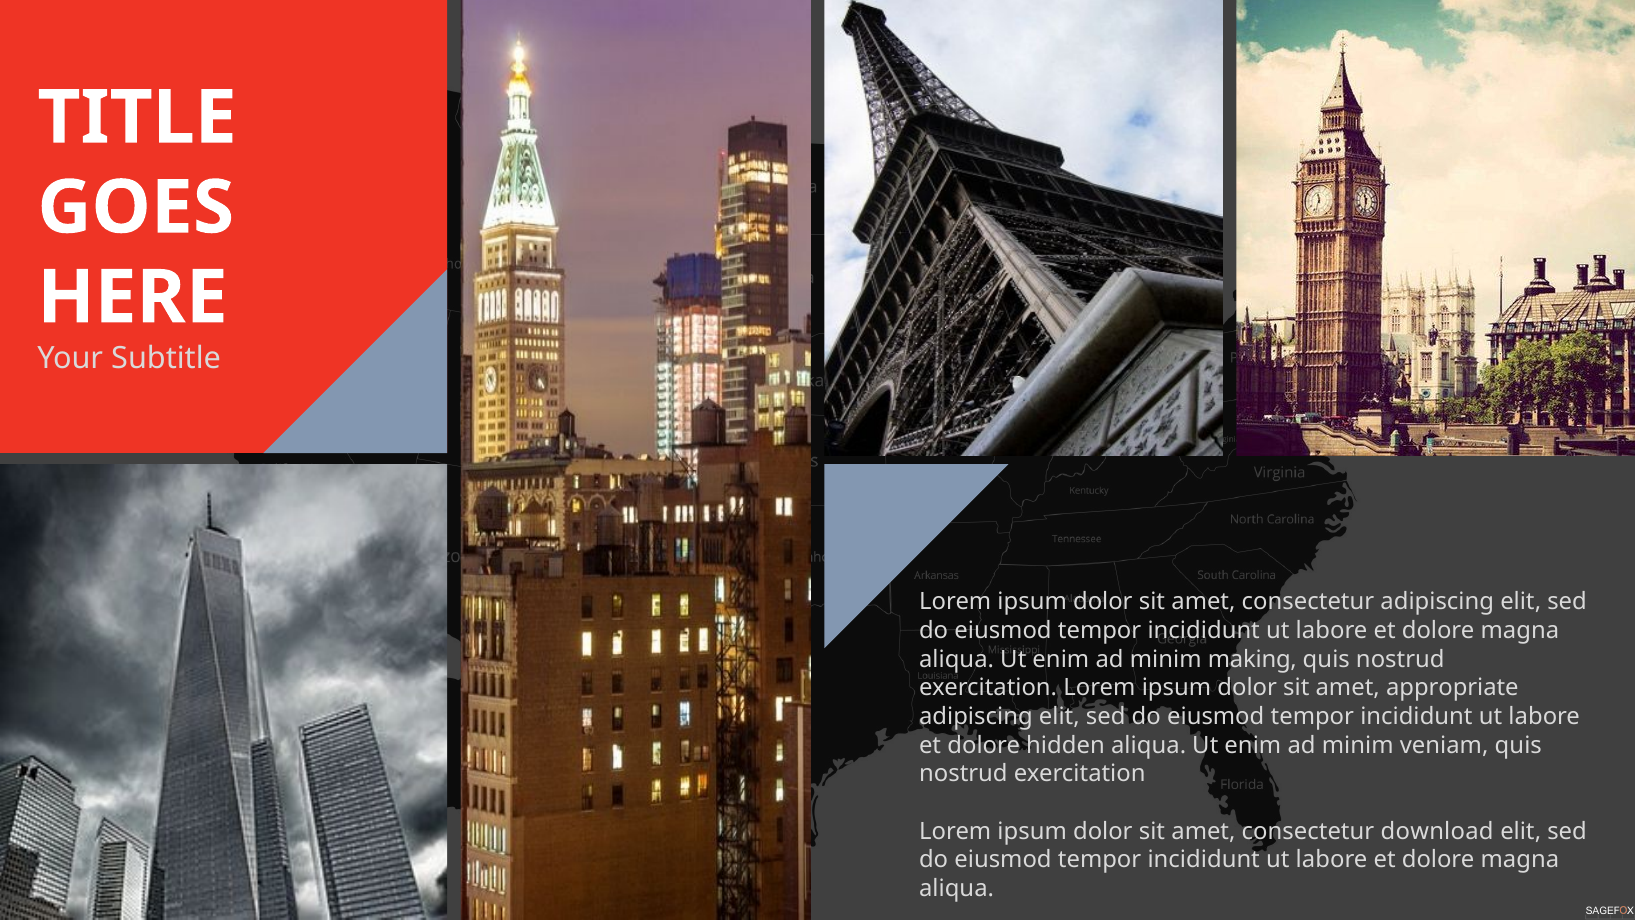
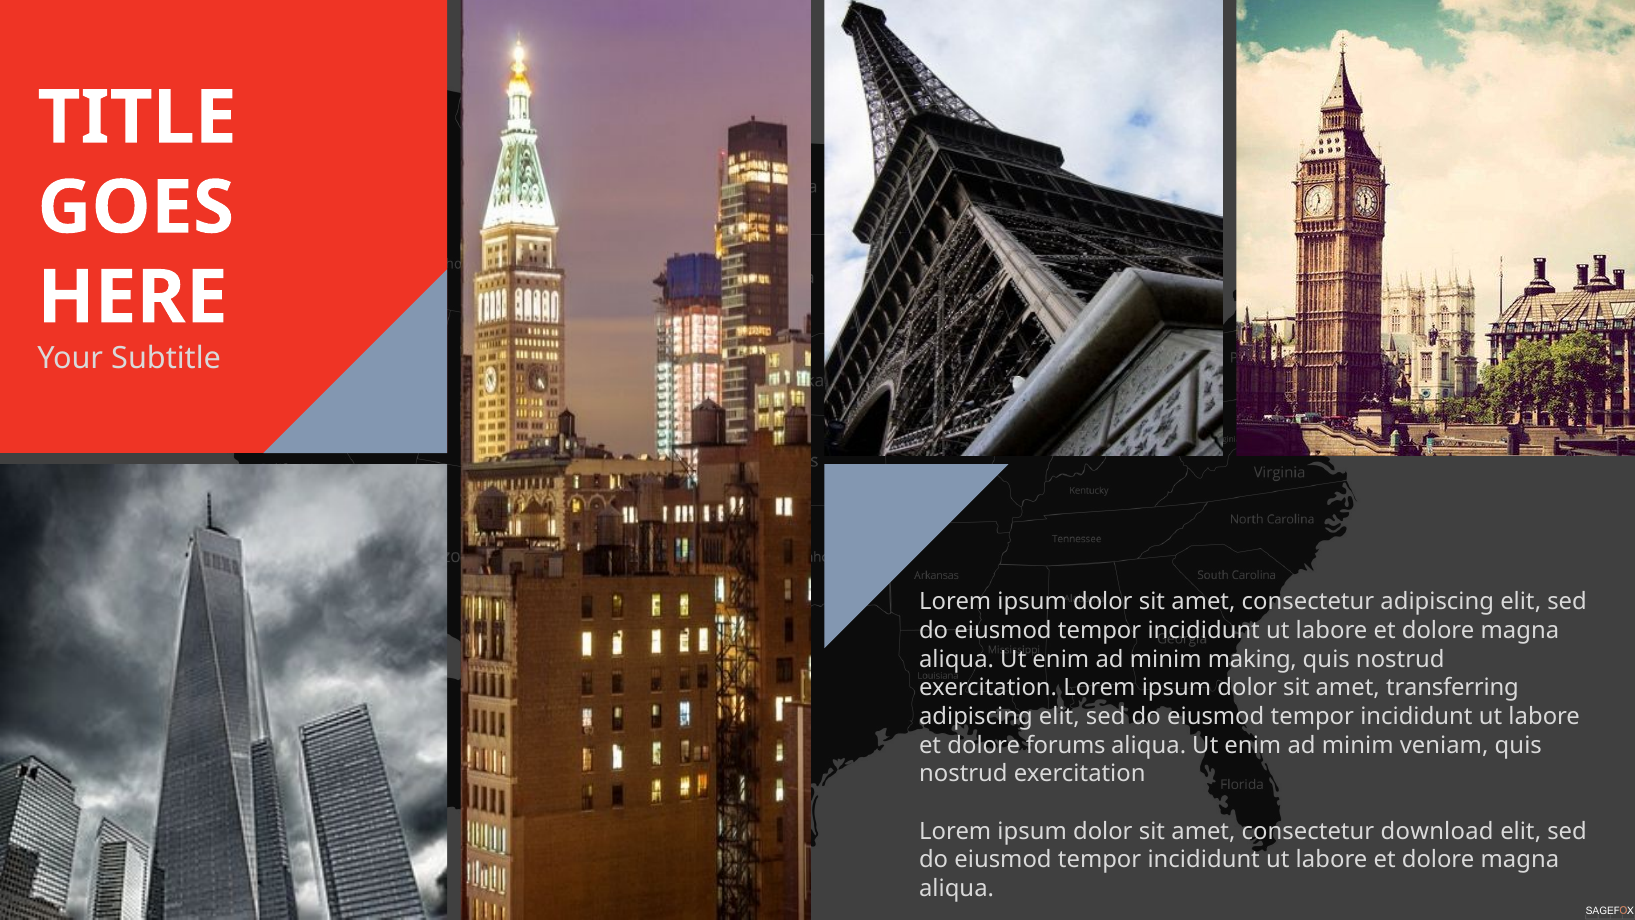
appropriate: appropriate -> transferring (1452, 688)
hidden: hidden -> forums (1066, 745)
